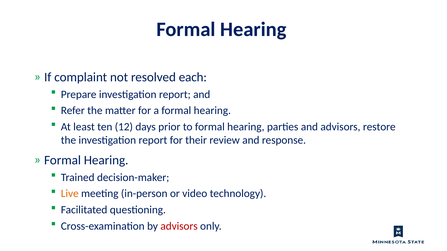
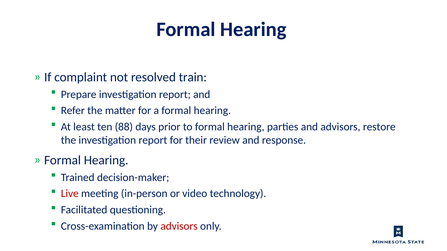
each: each -> train (193, 77)
12: 12 -> 88 (124, 127)
Live colour: orange -> red (70, 194)
